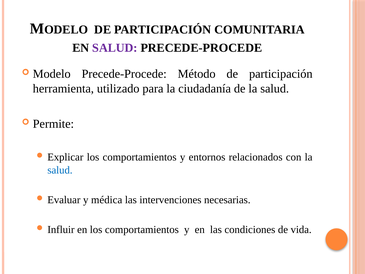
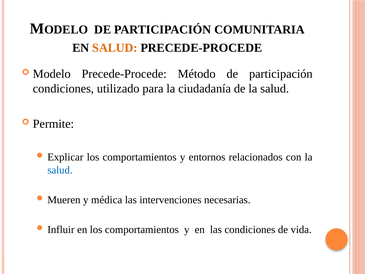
SALUD colour: purple -> orange (115, 48)
herramienta: herramienta -> condiciones (63, 88)
Evaluar: Evaluar -> Mueren (64, 200)
